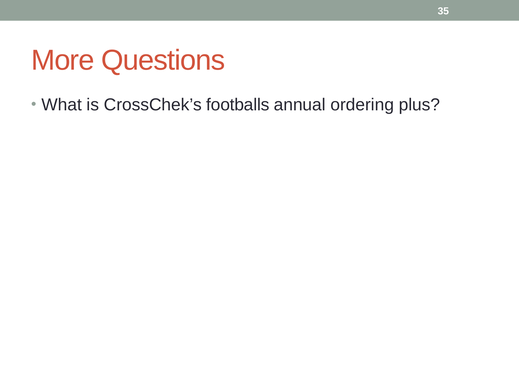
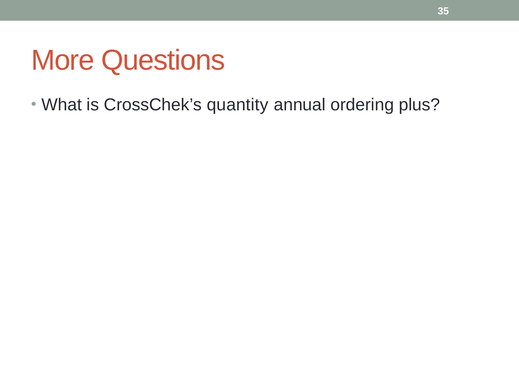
footballs: footballs -> quantity (238, 105)
